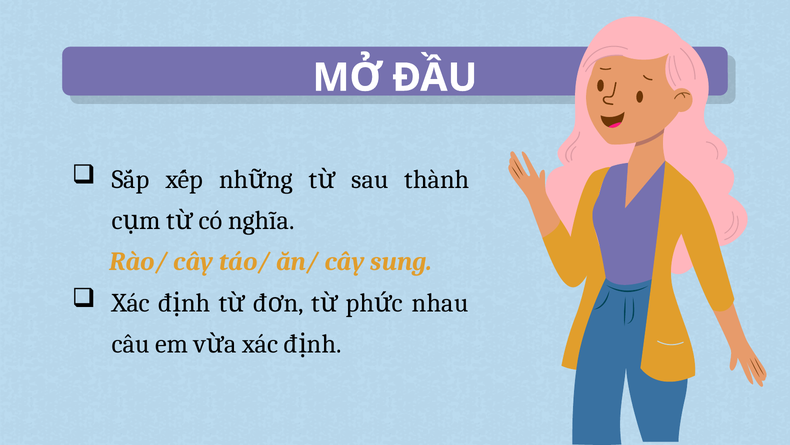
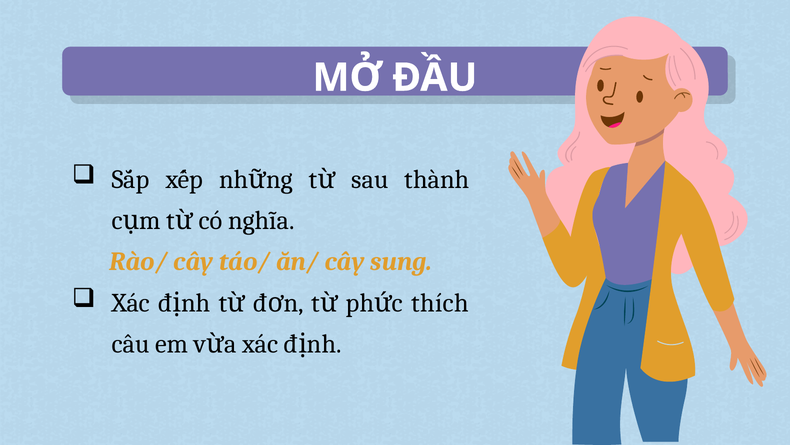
nhau: nhau -> thích (440, 302)
